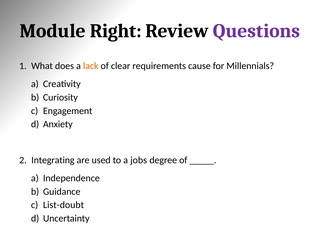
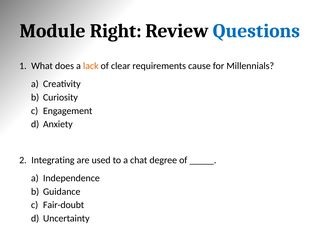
Questions colour: purple -> blue (256, 31)
jobs: jobs -> chat (139, 160)
List-doubt: List-doubt -> Fair-doubt (64, 205)
